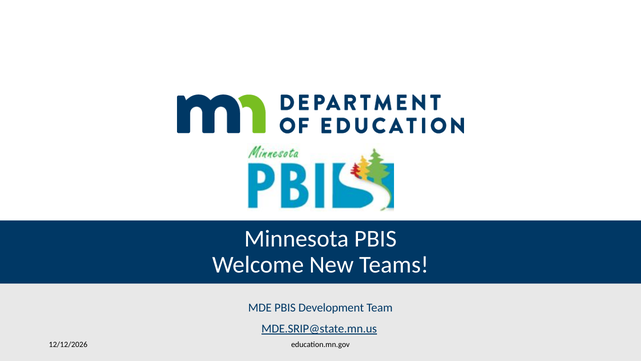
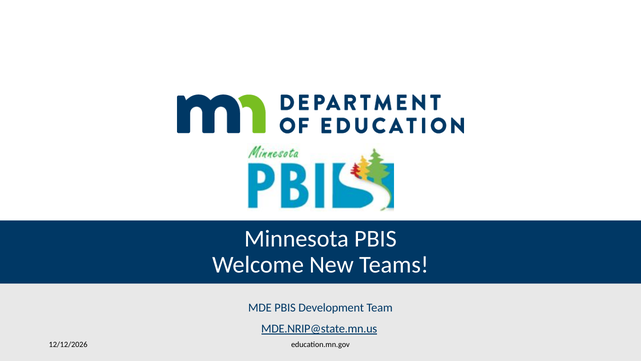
MDE.SRIP@state.mn.us: MDE.SRIP@state.mn.us -> MDE.NRIP@state.mn.us (319, 328)
